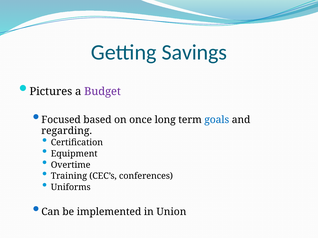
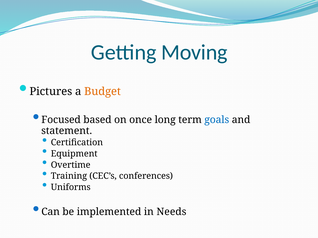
Savings: Savings -> Moving (194, 53)
Budget colour: purple -> orange (102, 92)
regarding: regarding -> statement (67, 131)
Union: Union -> Needs (171, 212)
